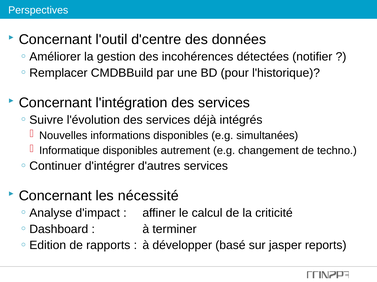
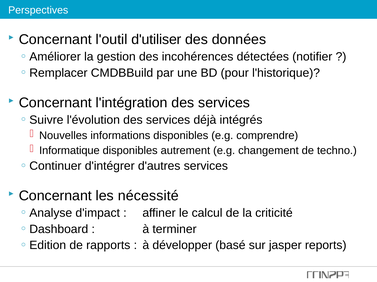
d'centre: d'centre -> d'utiliser (156, 40)
simultanées: simultanées -> comprendre (267, 136)
